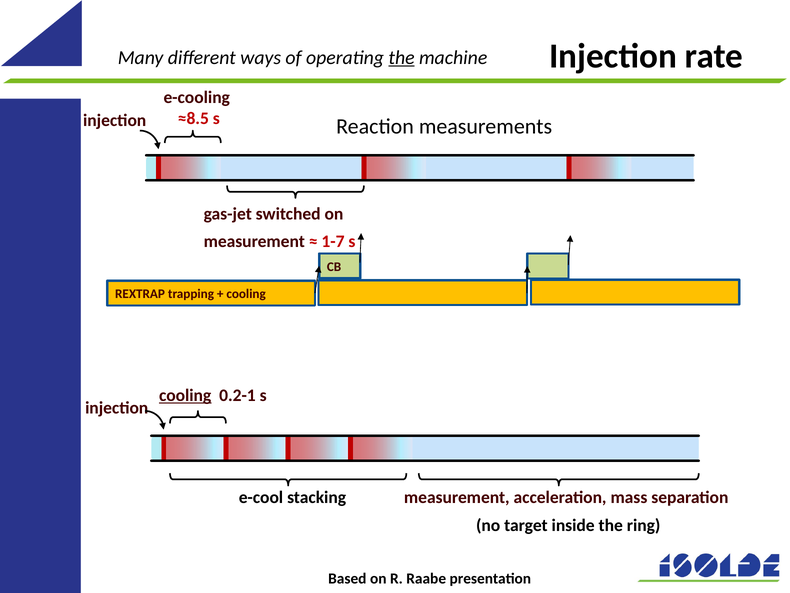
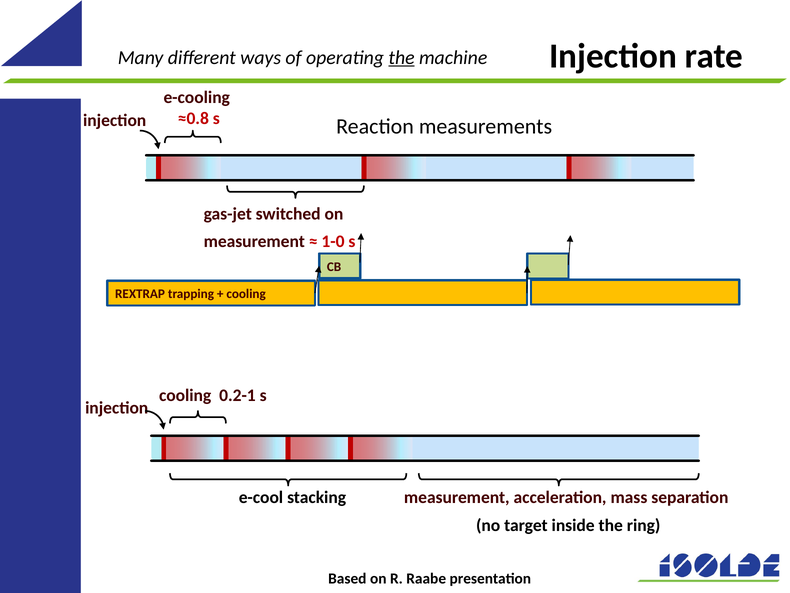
≈8.5: ≈8.5 -> ≈0.8 (193, 119)
1-7: 1-7 -> 1-0 (333, 241)
cooling underline: present -> none (185, 395)
